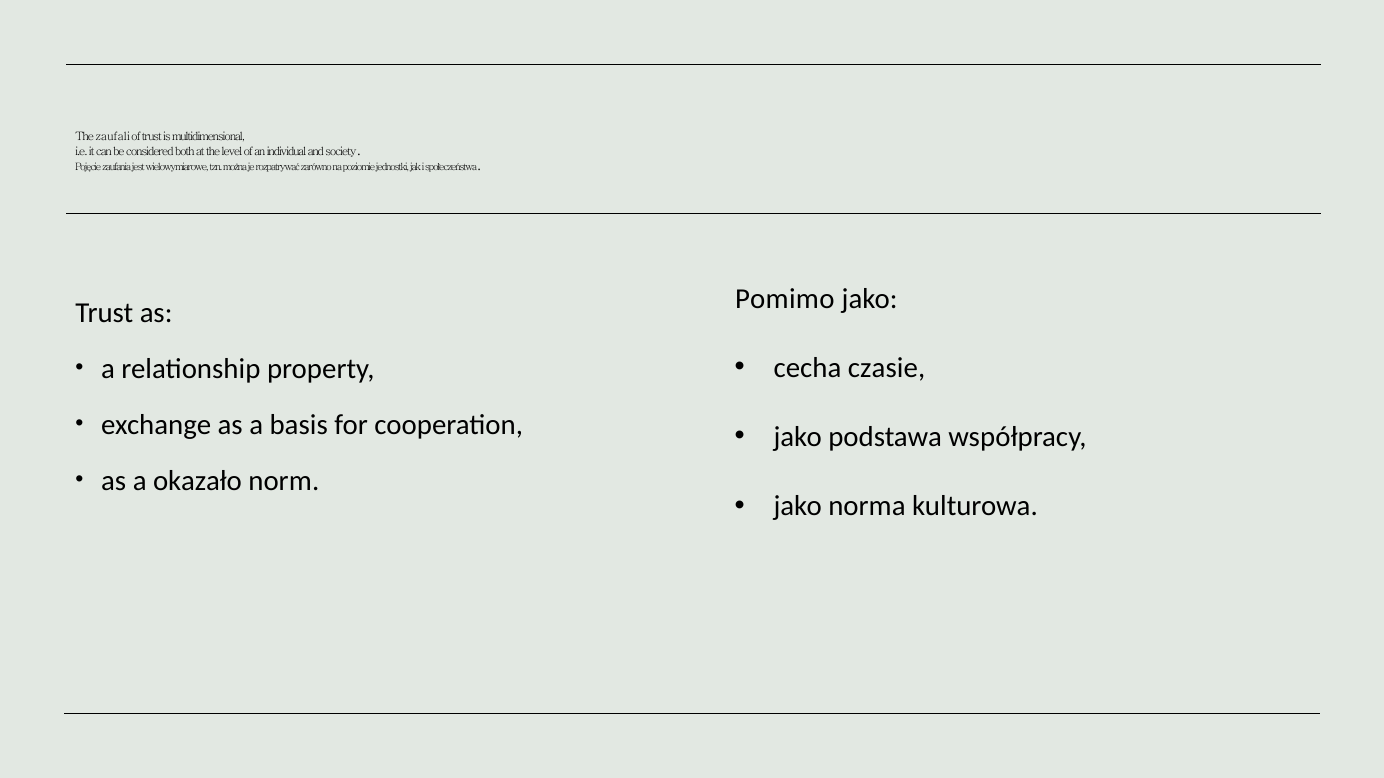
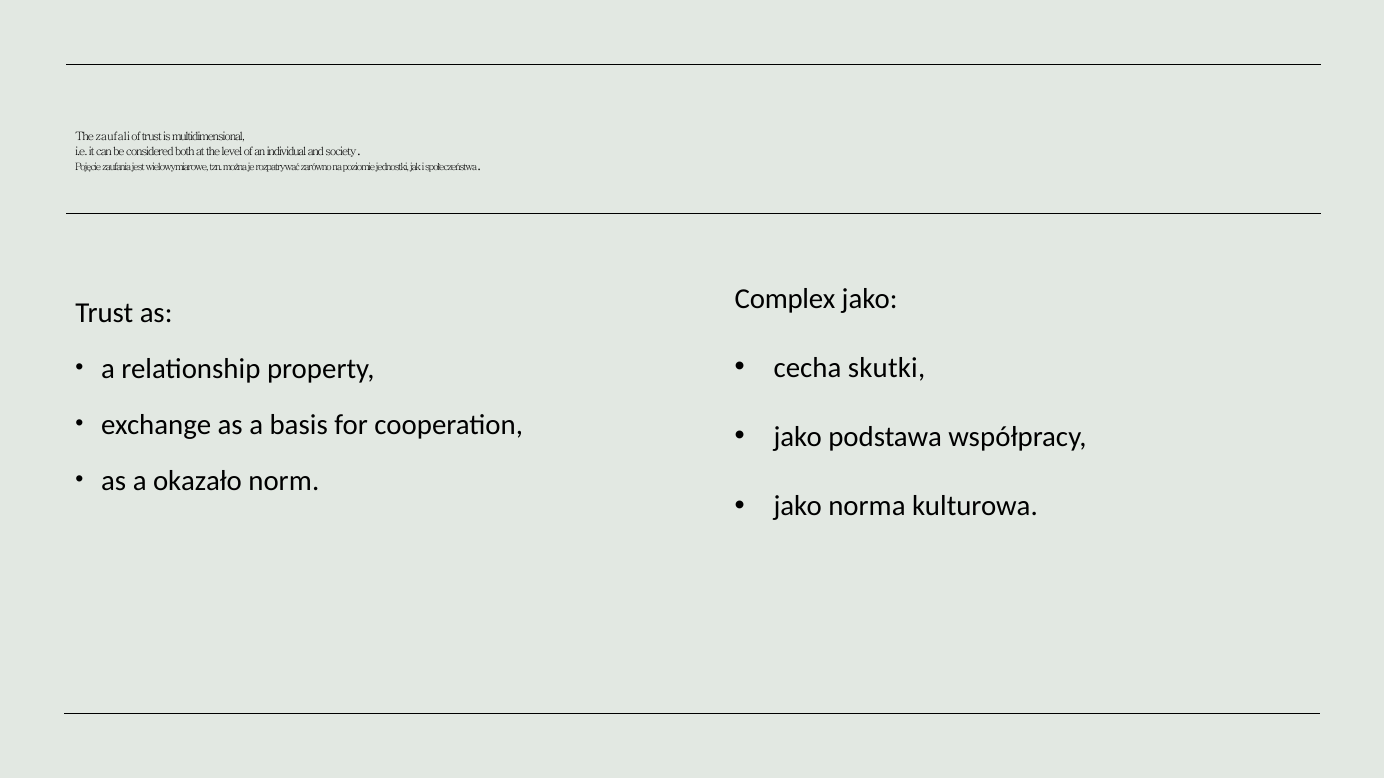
Pomimo: Pomimo -> Complex (785, 299)
czasie: czasie -> skutki (887, 368)
